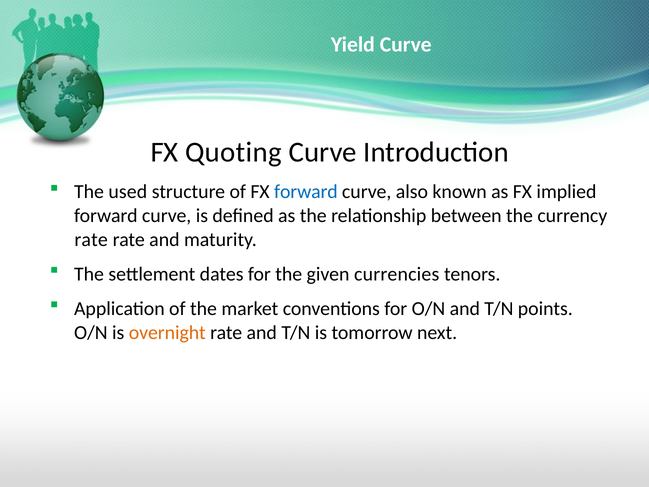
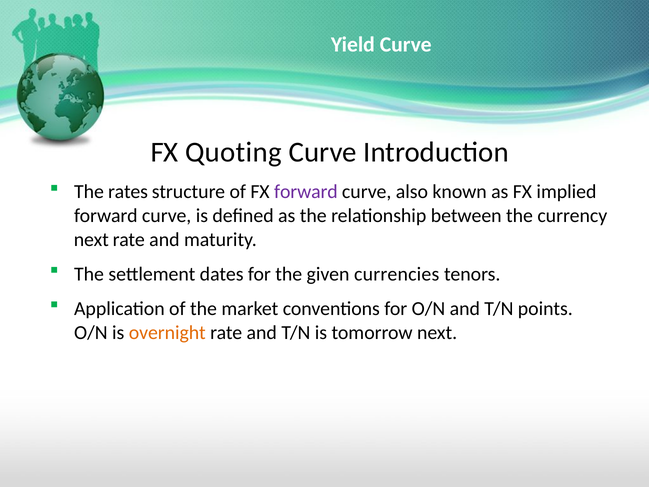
used: used -> rates (128, 192)
forward colour: blue -> purple (306, 192)
rate: rate -> next (91, 239)
